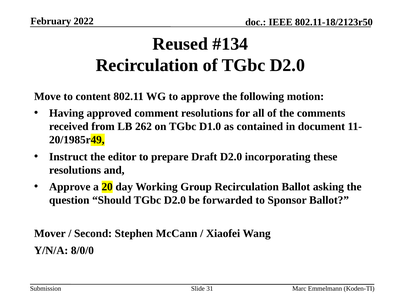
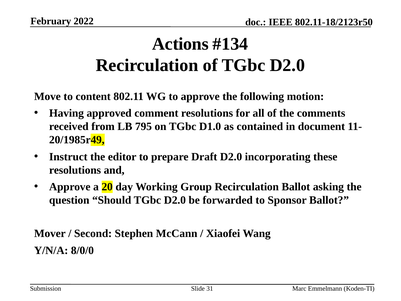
Reused: Reused -> Actions (180, 44)
262: 262 -> 795 (143, 126)
